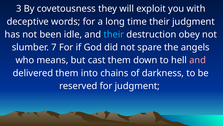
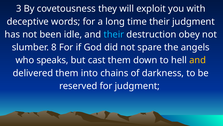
7: 7 -> 8 (54, 47)
means: means -> speaks (52, 60)
and colour: pink -> yellow (198, 60)
